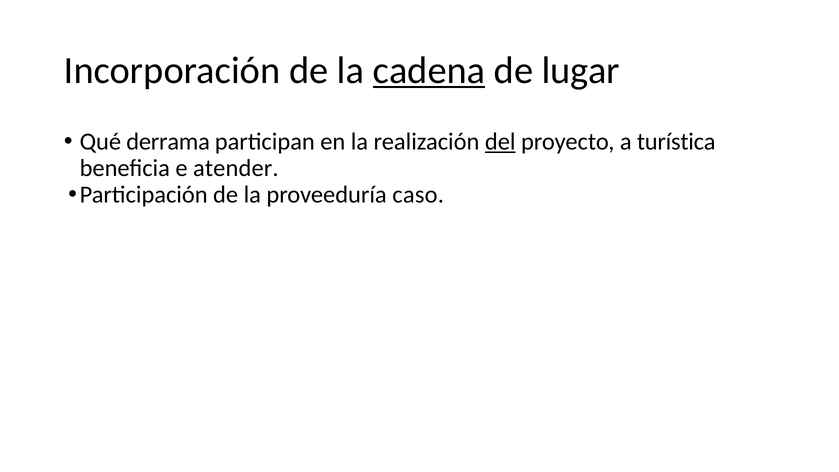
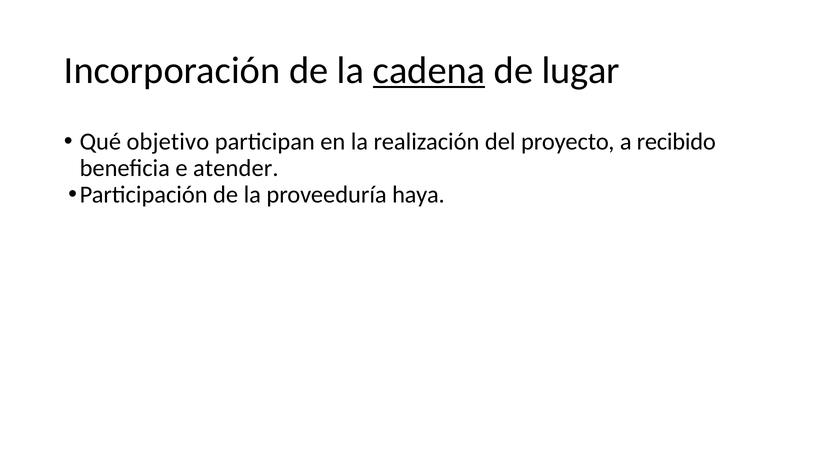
derrama: derrama -> objetivo (168, 142)
del underline: present -> none (500, 142)
turística: turística -> recibido (676, 142)
caso: caso -> haya (418, 195)
